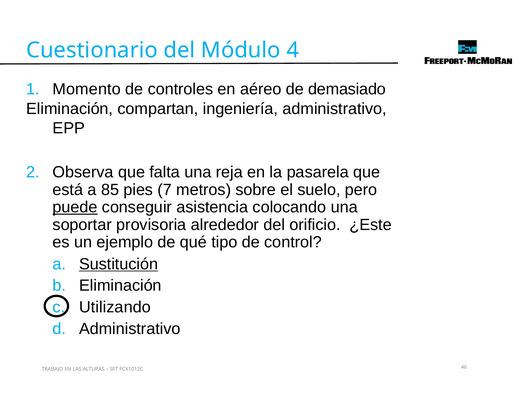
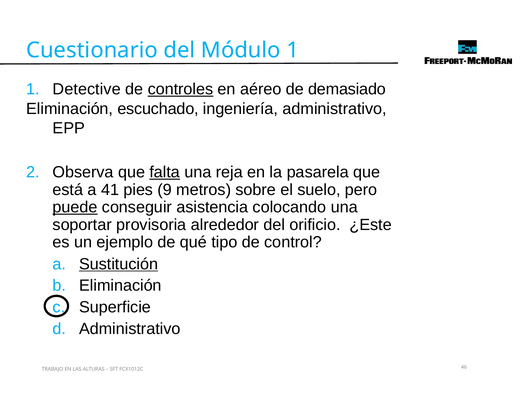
Módulo 4: 4 -> 1 (293, 50)
Momento: Momento -> Detective (87, 89)
controles underline: none -> present (180, 89)
compartan: compartan -> escuchado (158, 109)
falta underline: none -> present (165, 173)
85: 85 -> 41 (110, 190)
7: 7 -> 9 (165, 190)
Utilizando: Utilizando -> Superficie (115, 308)
